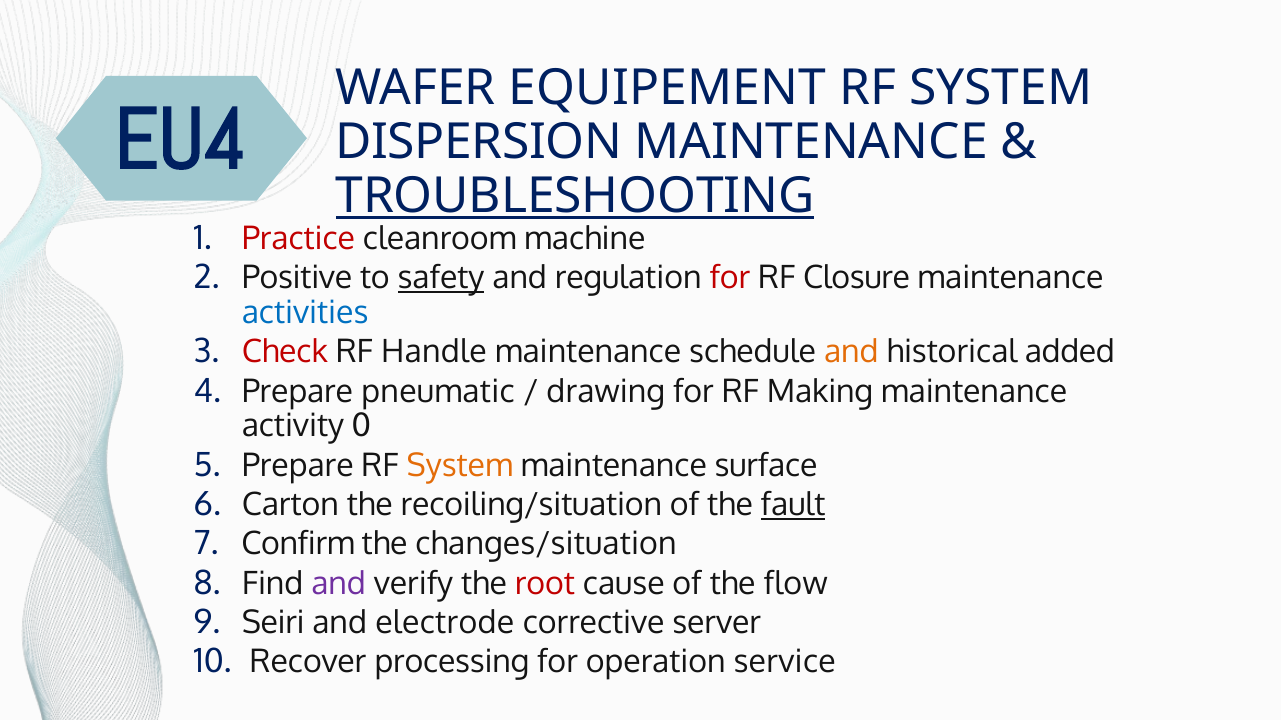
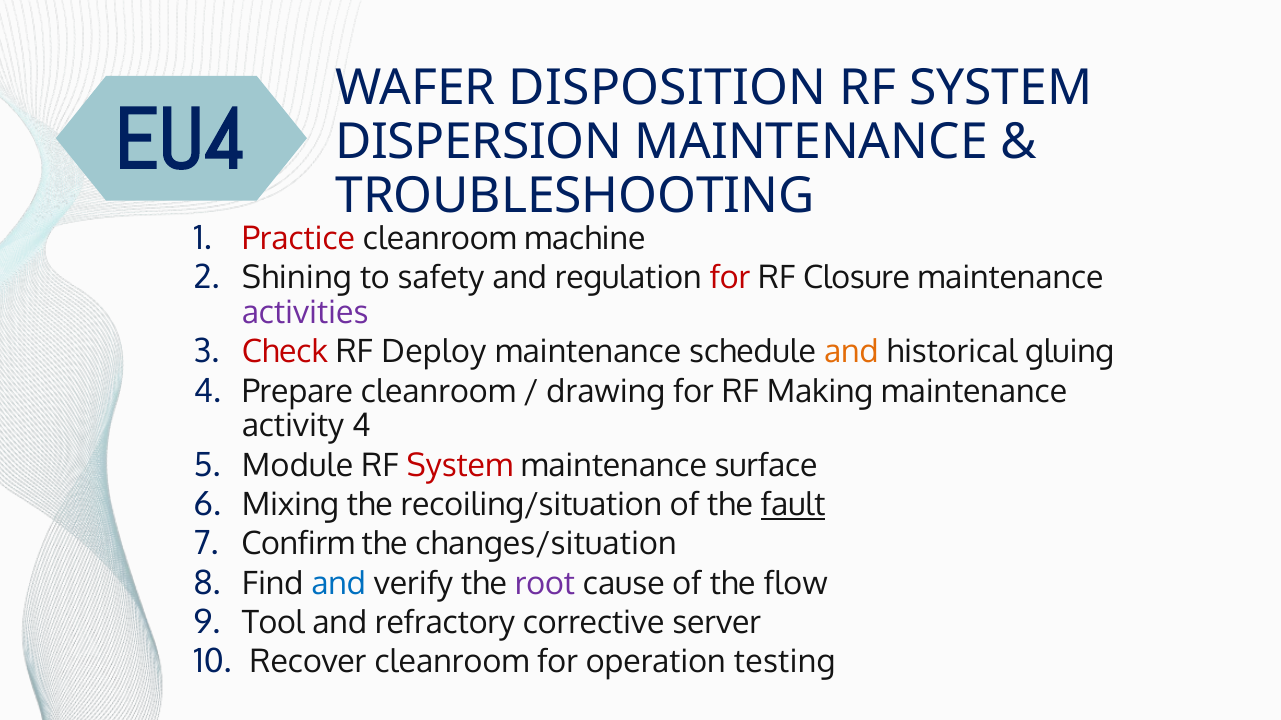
EQUIPEMENT: EQUIPEMENT -> DISPOSITION (668, 88)
TROUBLESHOOTING underline: present -> none (575, 196)
Positive: Positive -> Shining (297, 278)
safety underline: present -> none (441, 278)
activities colour: blue -> purple (305, 313)
Handle: Handle -> Deploy (434, 352)
added: added -> gluing (1070, 352)
Prepare pneumatic: pneumatic -> cleanroom (438, 392)
activity 0: 0 -> 4 (361, 426)
5 Prepare: Prepare -> Module (298, 466)
System colour: orange -> red (460, 466)
Carton: Carton -> Mixing (290, 505)
and colour: purple -> blue (339, 584)
root colour: red -> purple (545, 584)
Seiri: Seiri -> Tool (273, 623)
electrode: electrode -> refractory (445, 623)
Recover processing: processing -> cleanroom (452, 663)
service: service -> testing (785, 663)
